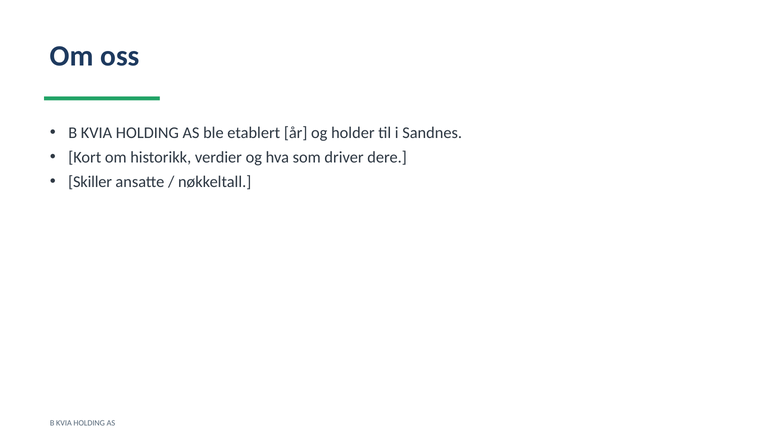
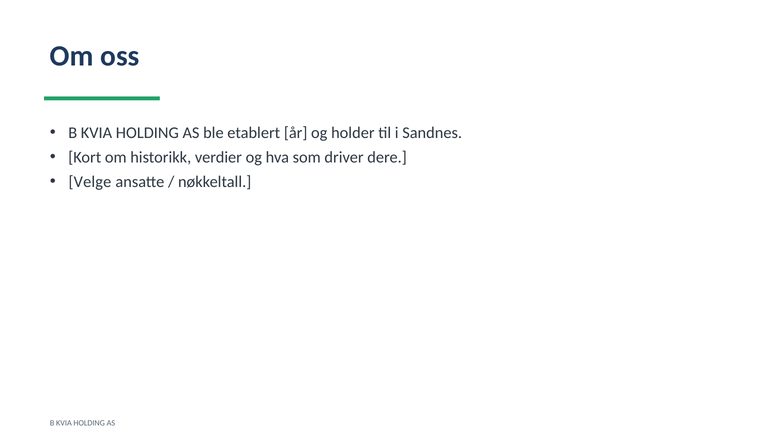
Skiller: Skiller -> Velge (90, 182)
